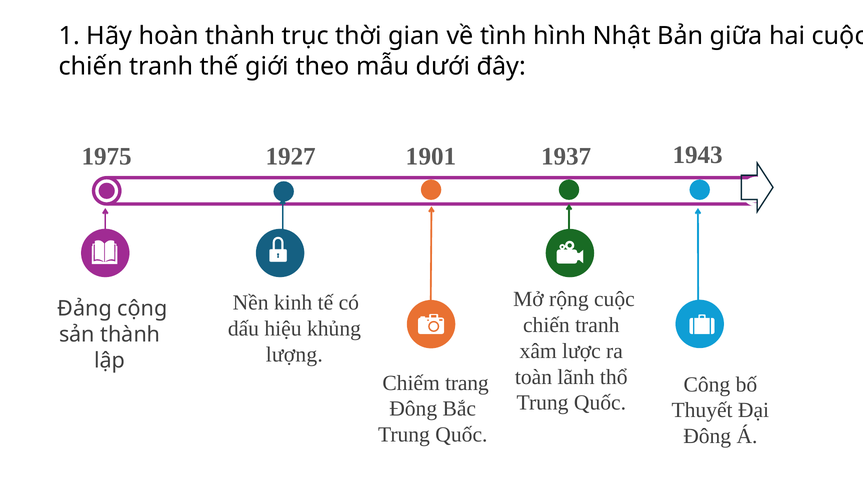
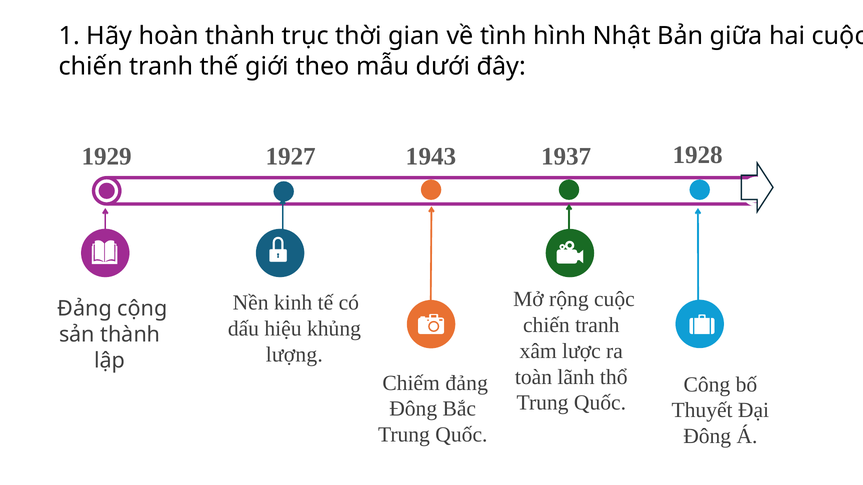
1943: 1943 -> 1928 (698, 155)
1975: 1975 -> 1929 (107, 157)
1901: 1901 -> 1943 (431, 157)
Chiếm trang: trang -> đảng (467, 383)
